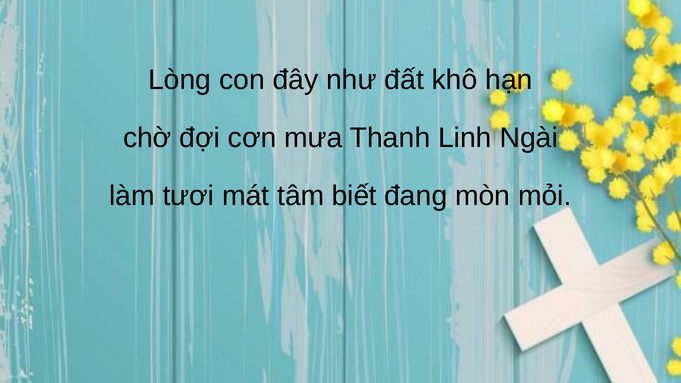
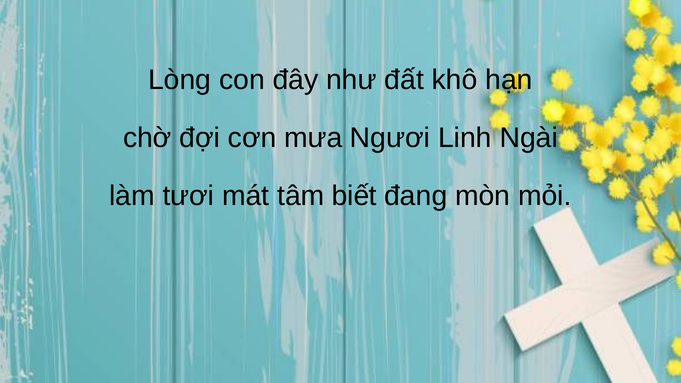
Thanh: Thanh -> Ngươi (390, 138)
